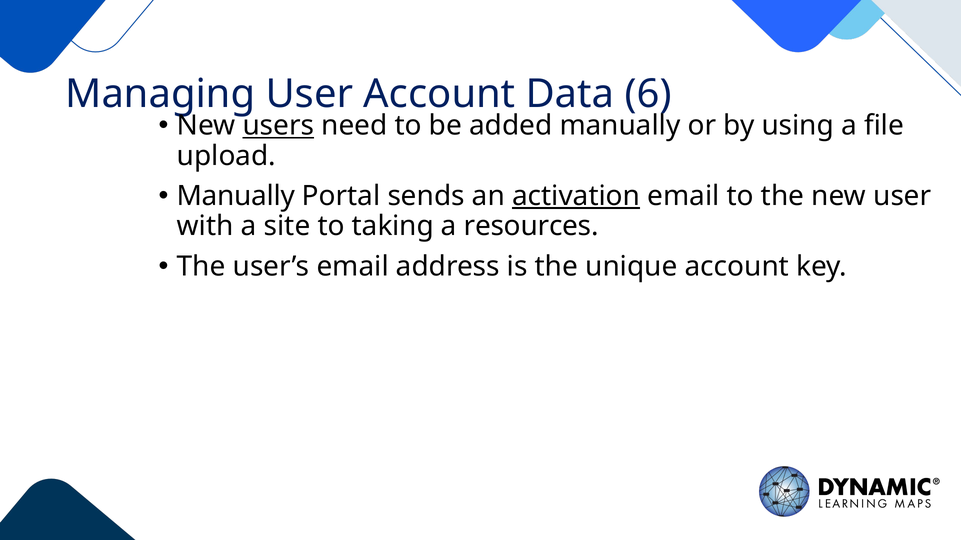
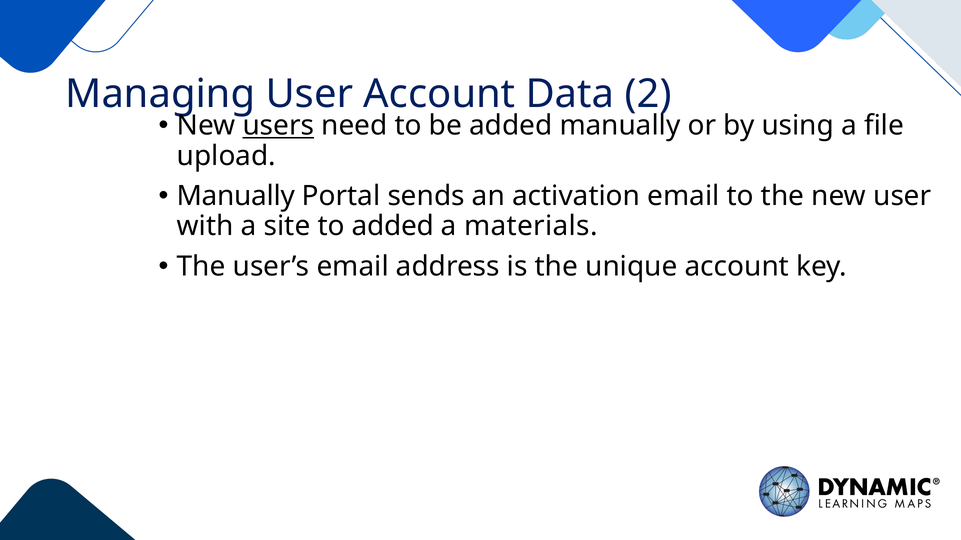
6: 6 -> 2 (648, 94)
activation underline: present -> none (576, 196)
to taking: taking -> added (393, 226)
resources: resources -> materials (531, 226)
